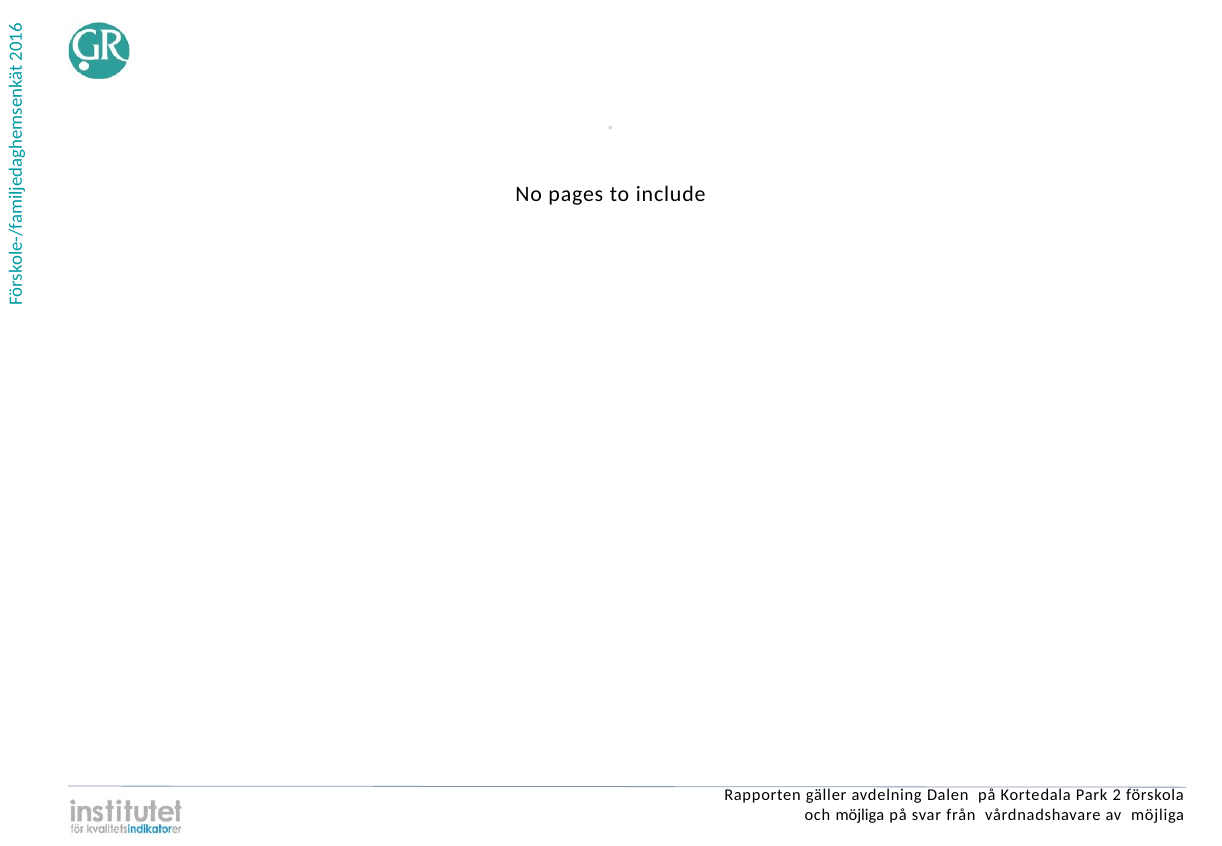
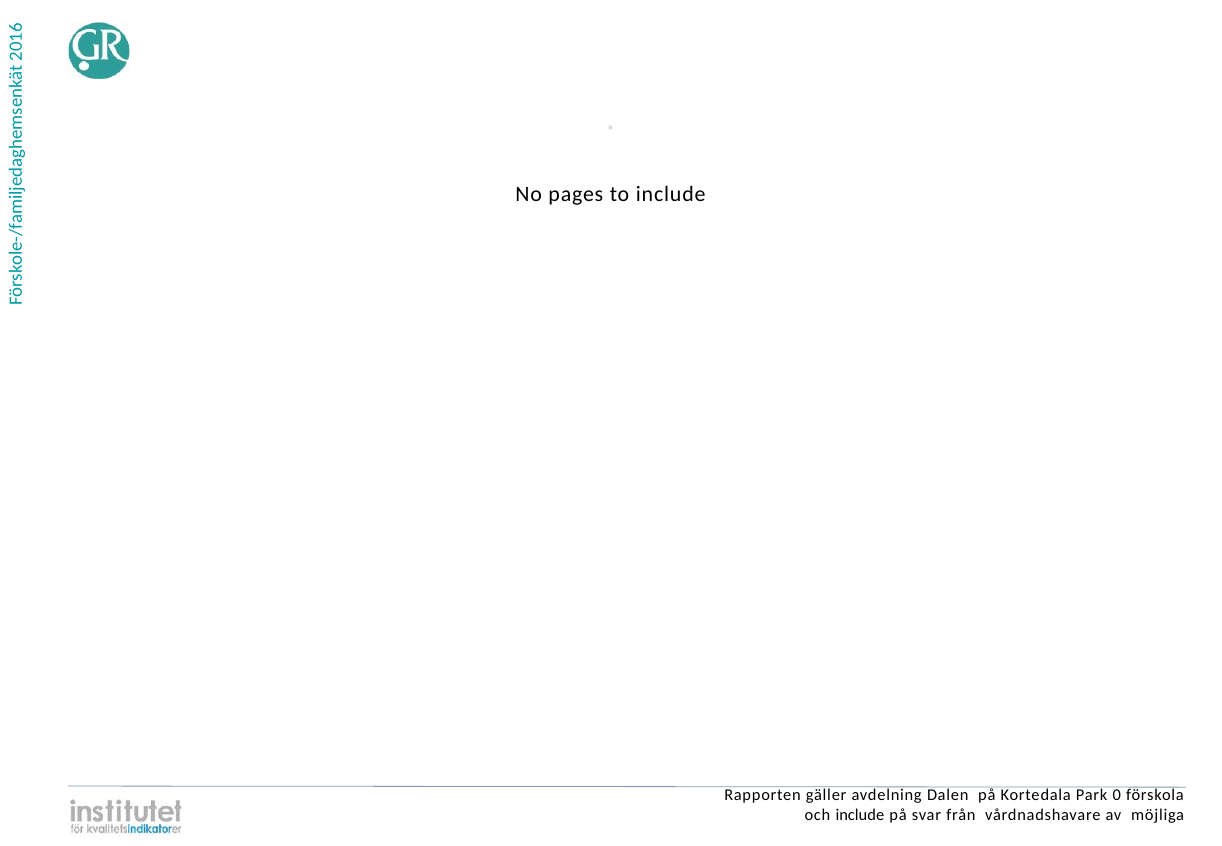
Park 2: 2 -> 0 (1117, 796)
och möjliga: möjliga -> include (860, 815)
